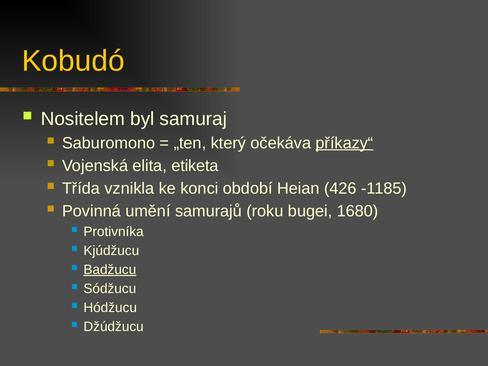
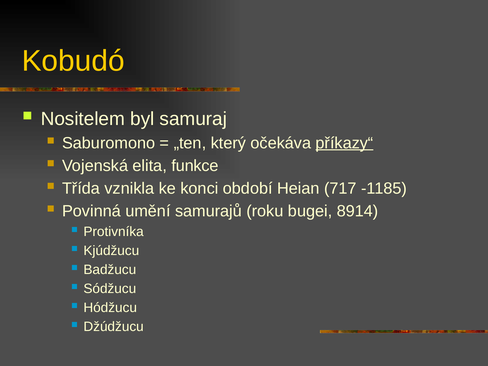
etiketa: etiketa -> funkce (195, 166)
426: 426 -> 717 (340, 189)
1680: 1680 -> 8914 (358, 211)
Badžucu underline: present -> none (110, 270)
